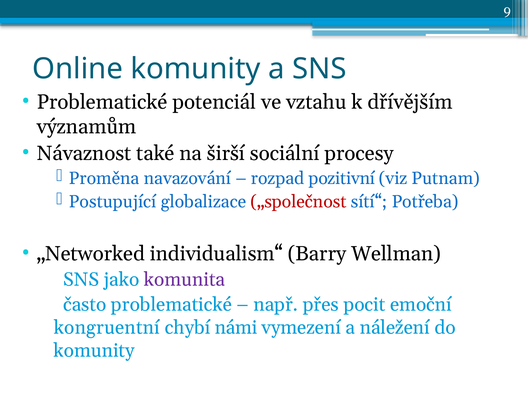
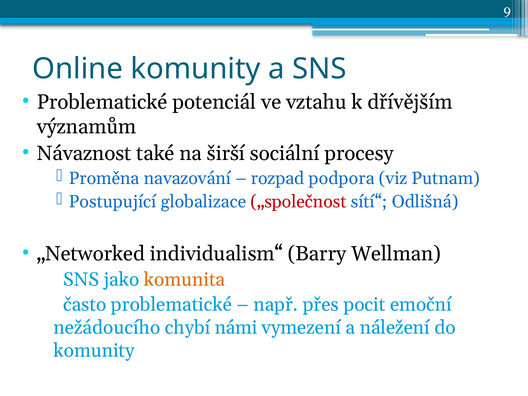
pozitivní: pozitivní -> podpora (342, 178)
Potřeba: Potřeba -> Odlišná (425, 202)
komunita colour: purple -> orange (185, 280)
kongruentní: kongruentní -> nežádoucího (107, 328)
